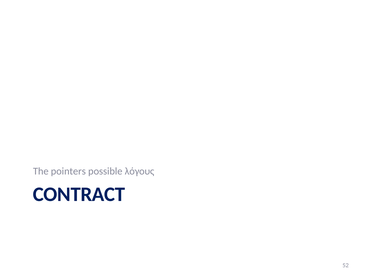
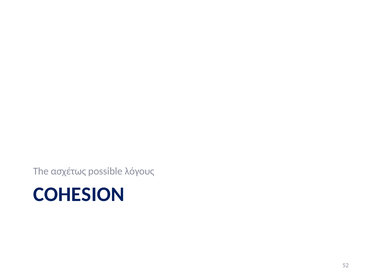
pointers: pointers -> ασχέτως (68, 171)
CONTRACT: CONTRACT -> COHESION (79, 194)
